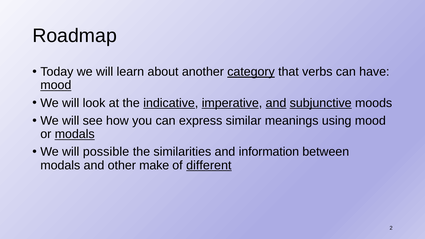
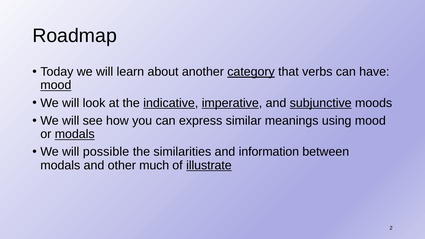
and underline: present -> none (276, 103)
make: make -> much (154, 165)
different: different -> illustrate (209, 165)
